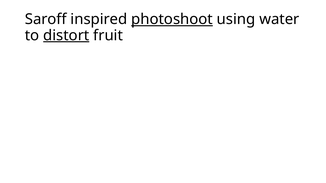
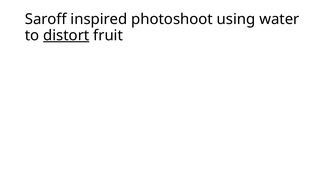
photoshoot underline: present -> none (172, 19)
